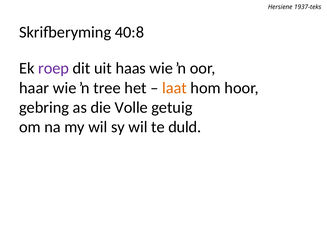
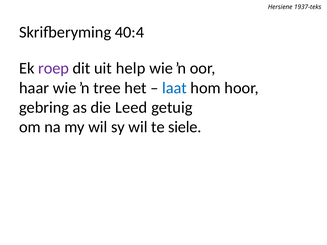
40:8: 40:8 -> 40:4 (130, 32)
haas: haas -> help (131, 68)
laat colour: orange -> blue (174, 88)
Volle: Volle -> Leed (131, 108)
duld: duld -> siele (185, 127)
